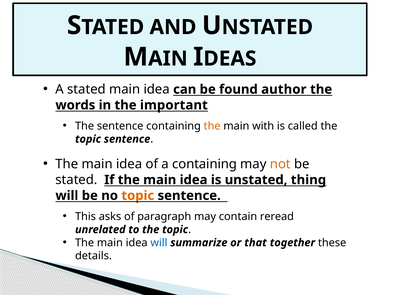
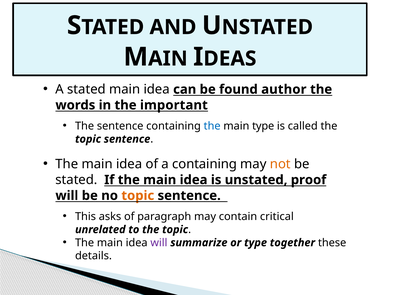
the colour: orange -> blue (212, 126)
main with: with -> type (263, 126)
thing: thing -> proof (309, 180)
reread: reread -> critical (277, 216)
will colour: blue -> purple (159, 242)
or that: that -> type (256, 242)
